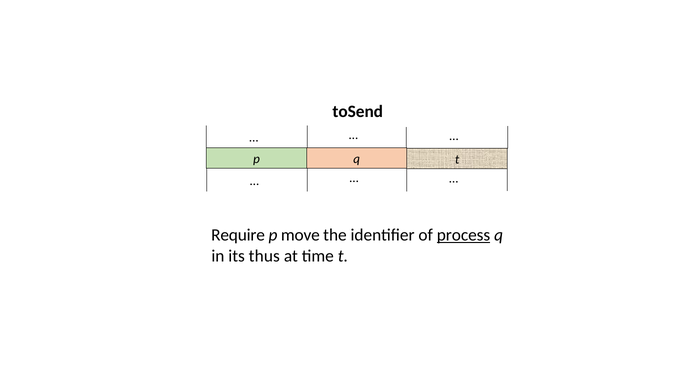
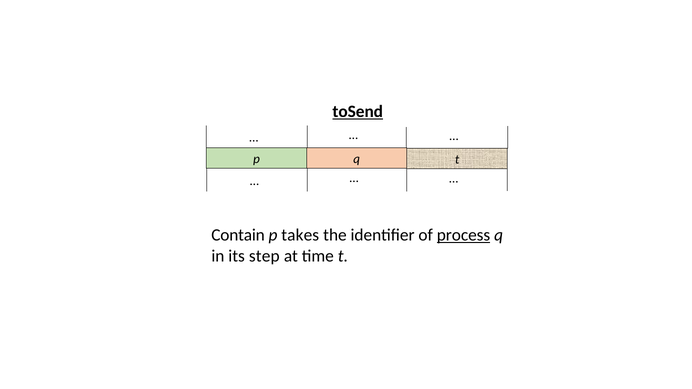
toSend underline: none -> present (358, 112)
Require: Require -> Contain (238, 235)
move: move -> takes (300, 235)
thus: thus -> step (264, 256)
